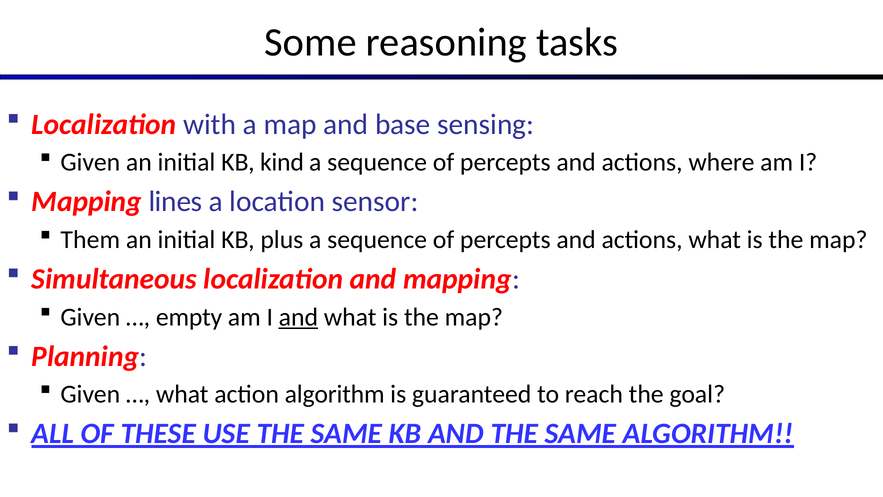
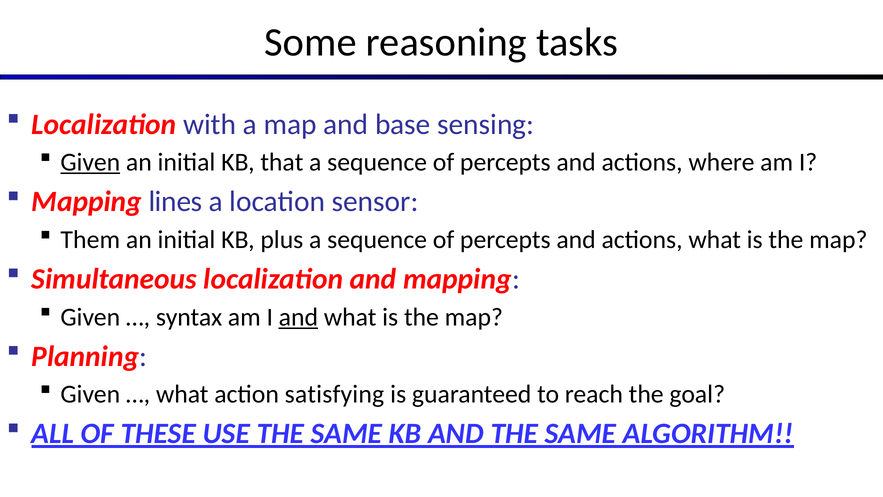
Given underline: none -> present (90, 162)
kind: kind -> that (282, 162)
empty: empty -> syntax (189, 317)
action algorithm: algorithm -> satisfying (334, 394)
